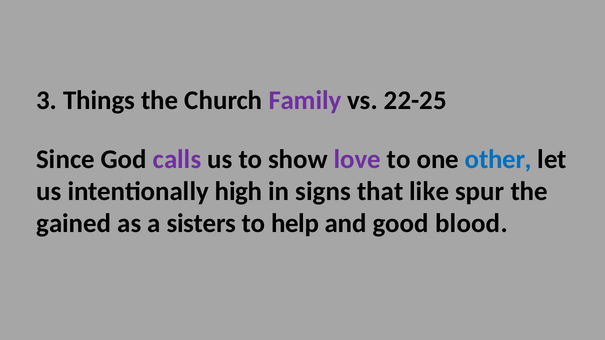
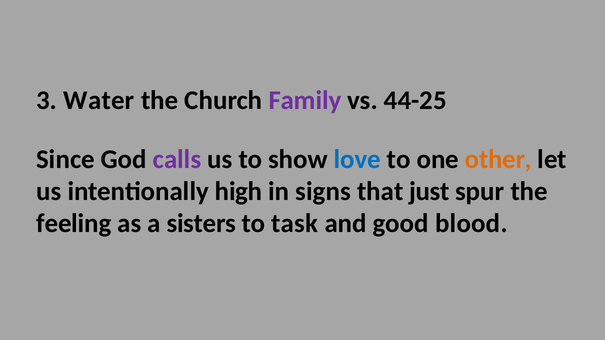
Things: Things -> Water (99, 100)
22-25: 22-25 -> 44-25 (415, 100)
love colour: purple -> blue (357, 159)
other colour: blue -> orange (498, 159)
like: like -> just (429, 192)
gained: gained -> feeling (74, 224)
help: help -> task (295, 224)
